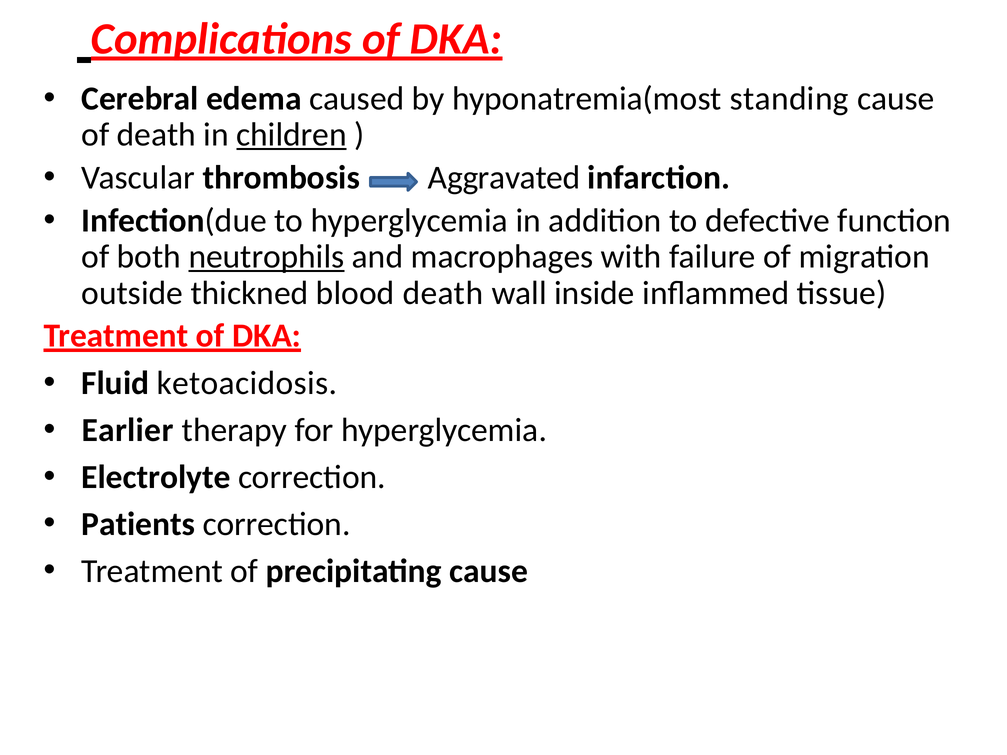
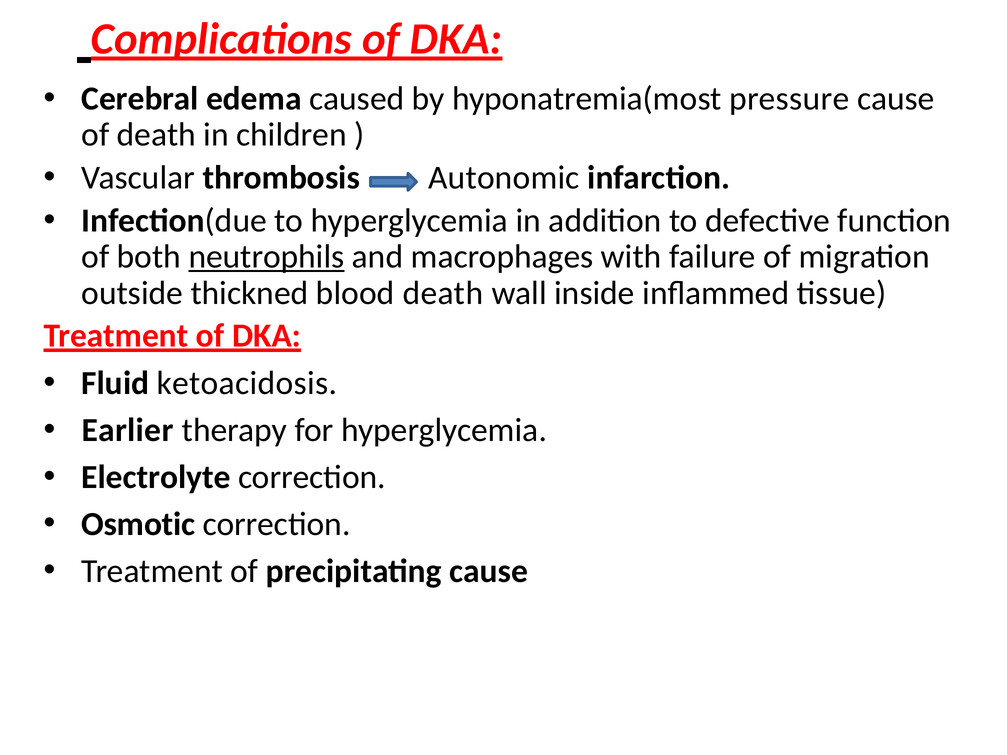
standing: standing -> pressure (789, 99)
children underline: present -> none (291, 135)
Aggravated: Aggravated -> Autonomic (504, 178)
Patients: Patients -> Osmotic (138, 524)
